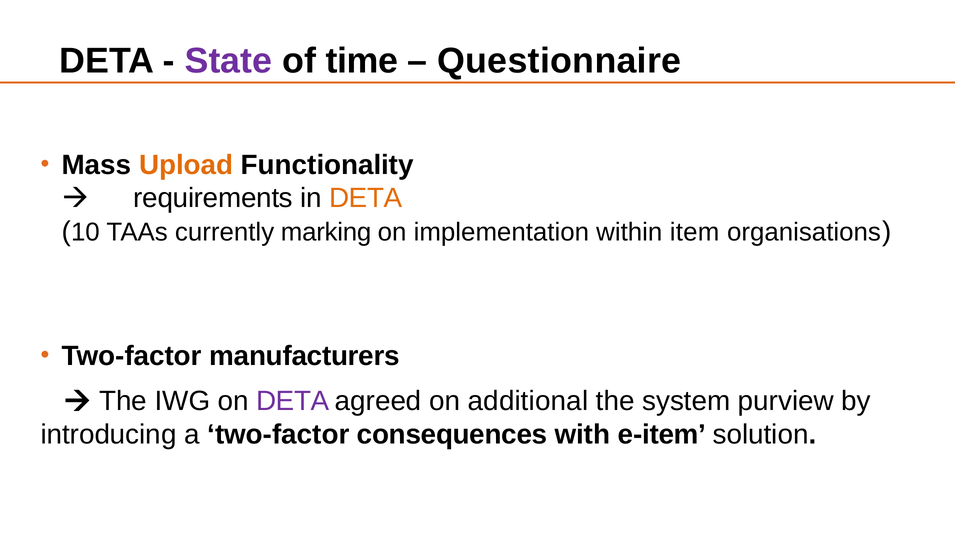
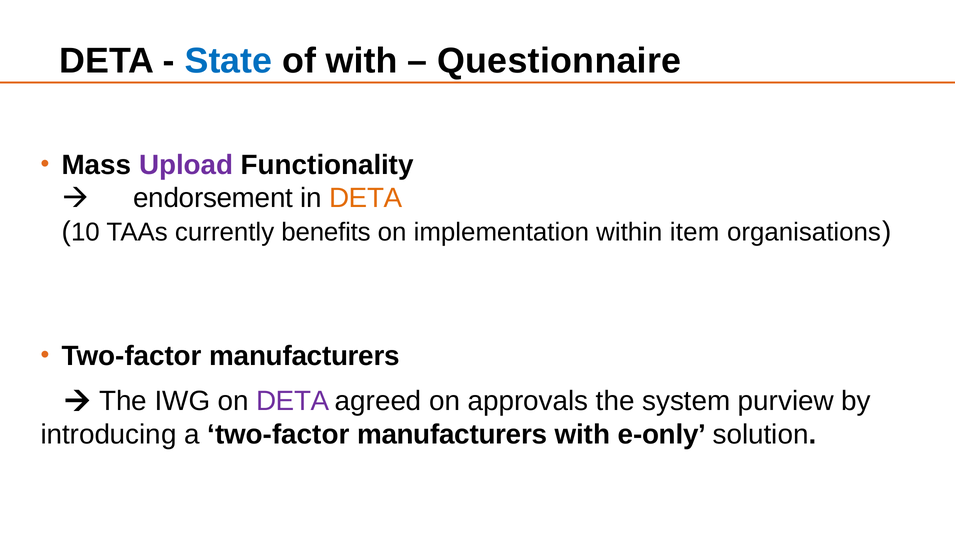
State colour: purple -> blue (228, 61)
of time: time -> with (362, 61)
Upload colour: orange -> purple (186, 165)
requirements: requirements -> endorsement (213, 198)
marking: marking -> benefits (326, 232)
additional: additional -> approvals (528, 401)
a two-factor consequences: consequences -> manufacturers (452, 435)
e-item: e-item -> e-only (662, 435)
